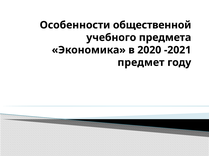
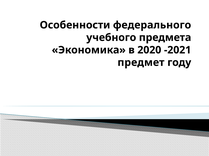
общественной: общественной -> федерального (152, 25)
